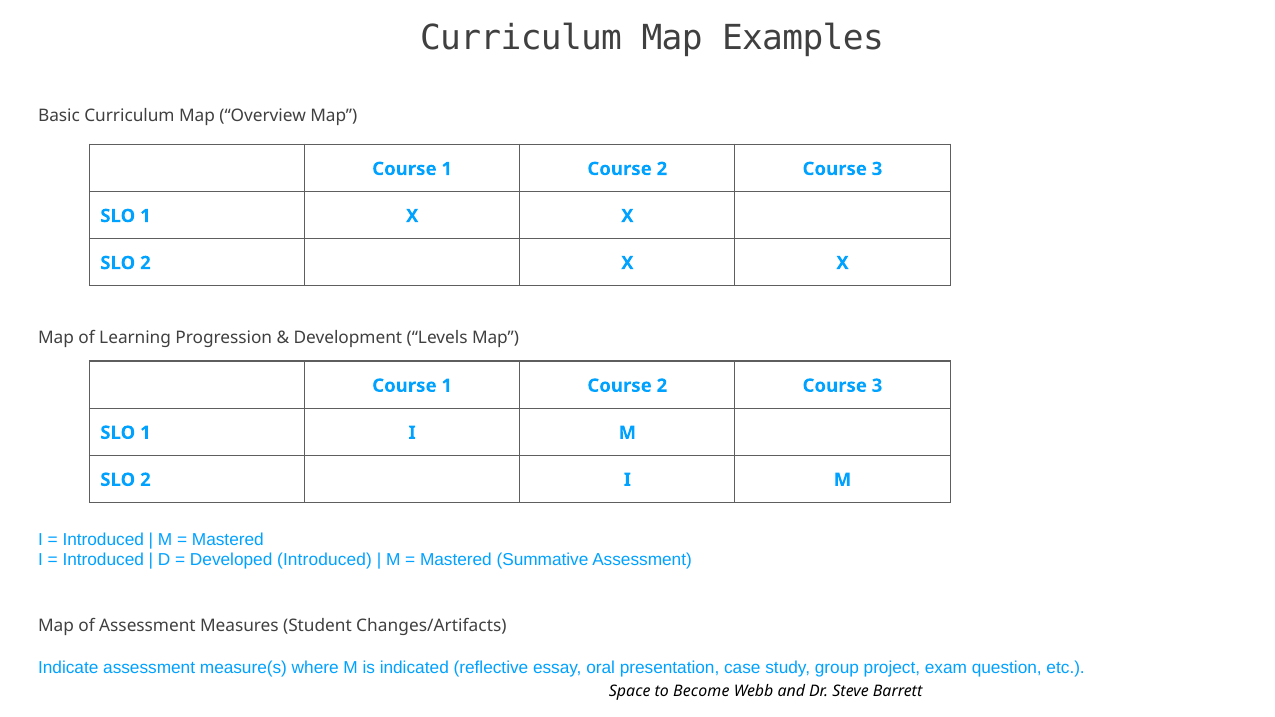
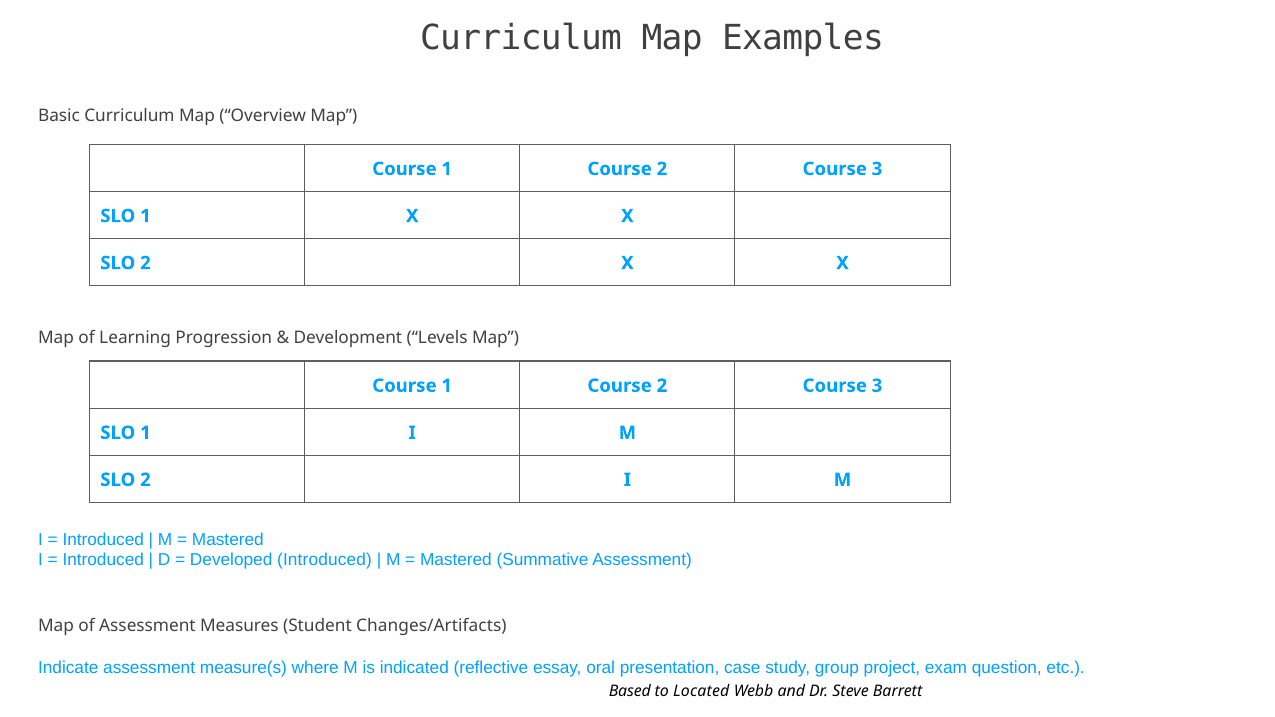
Space: Space -> Based (630, 691)
Become: Become -> Located (701, 691)
